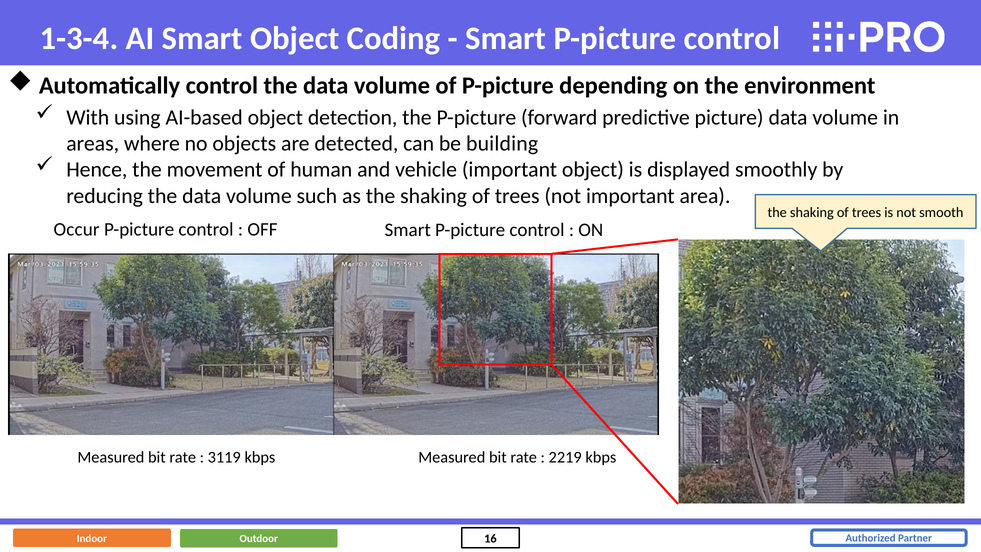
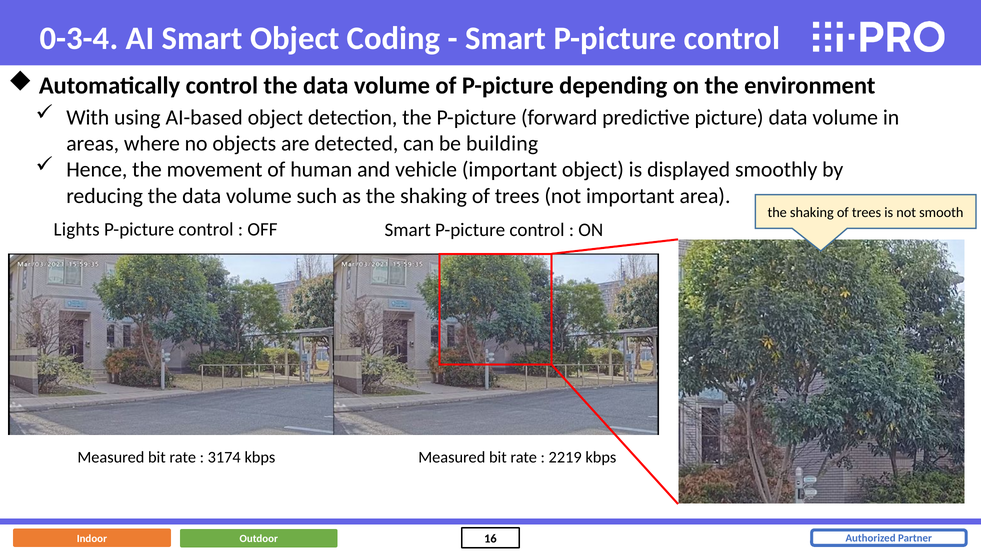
1-3-4: 1-3-4 -> 0-3-4 (79, 38)
Occur: Occur -> Lights (77, 230)
3119: 3119 -> 3174 (224, 457)
